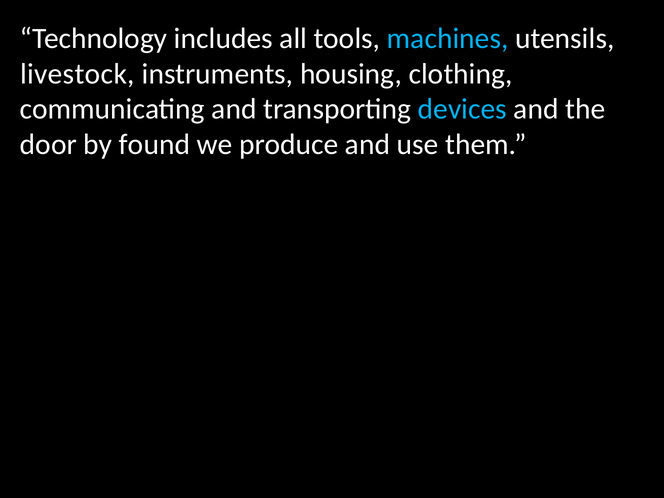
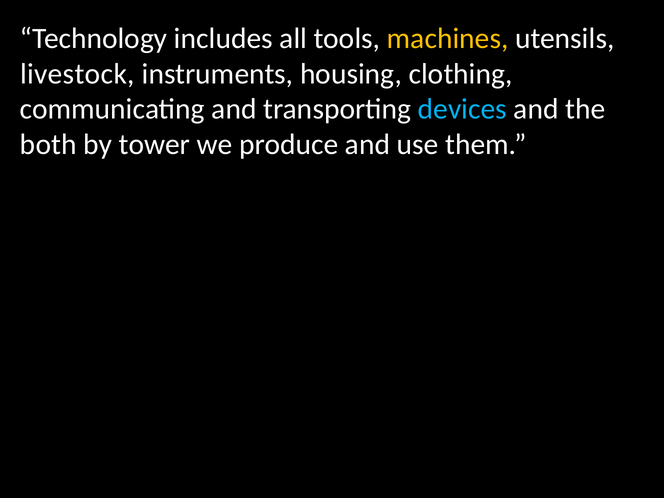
machines colour: light blue -> yellow (448, 38)
door: door -> both (48, 145)
found: found -> tower (155, 145)
